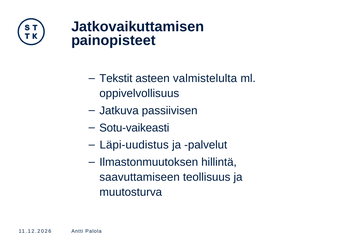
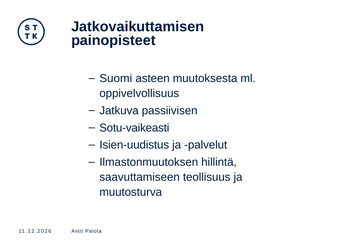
Tekstit: Tekstit -> Suomi (116, 78)
valmistelulta: valmistelulta -> muutoksesta (205, 78)
Läpi-uudistus: Läpi-uudistus -> Isien-uudistus (134, 145)
